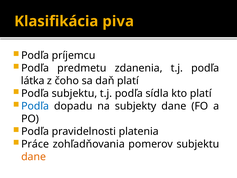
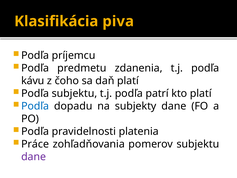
látka: látka -> kávu (33, 81)
sídla: sídla -> patrí (157, 93)
dane colour: orange -> purple (34, 157)
